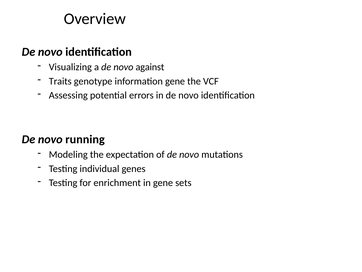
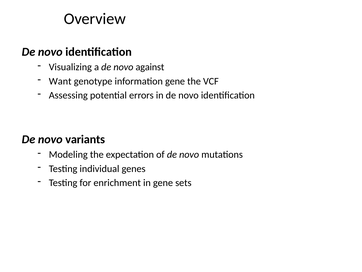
Traits: Traits -> Want (60, 81)
running: running -> variants (85, 139)
